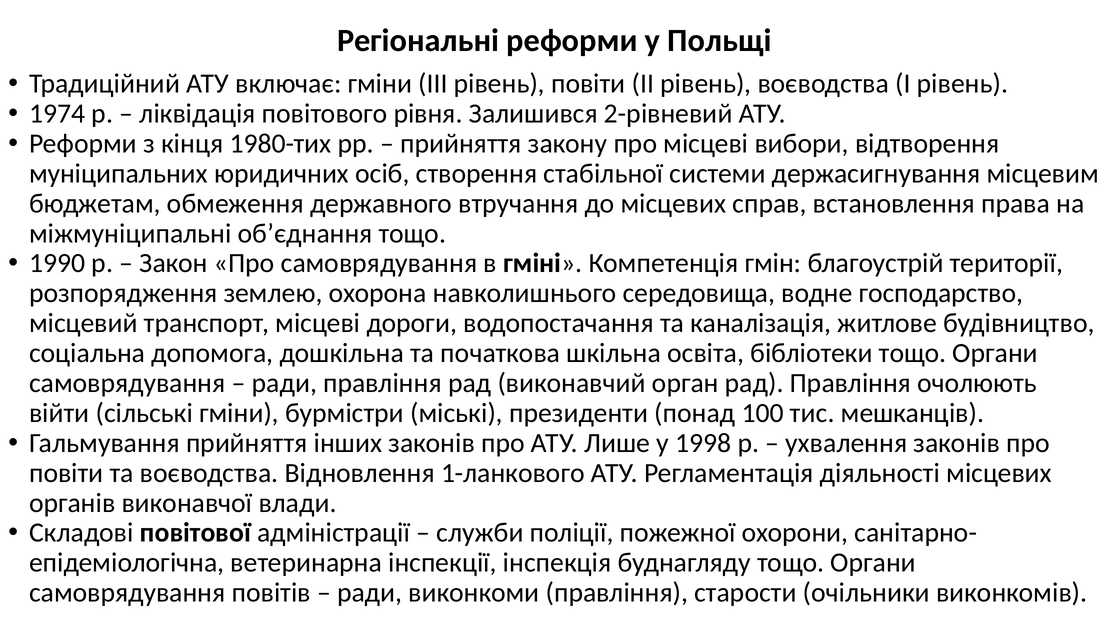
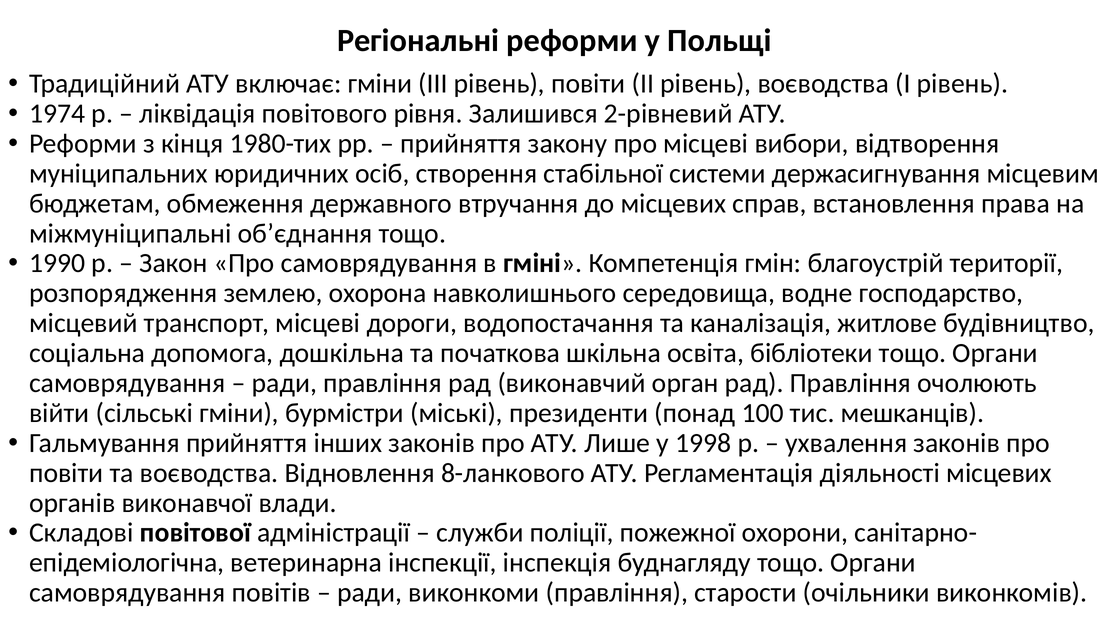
1-ланкового: 1-ланкового -> 8-ланкового (513, 473)
